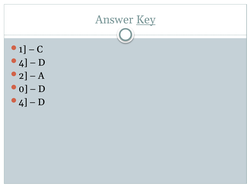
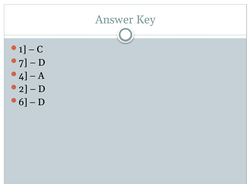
Key underline: present -> none (146, 20)
4: 4 -> 7 (23, 63)
2: 2 -> 4 (23, 76)
0: 0 -> 2 (23, 89)
4: 4 -> 6 (23, 102)
